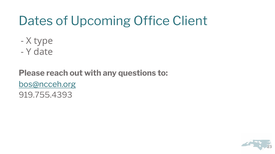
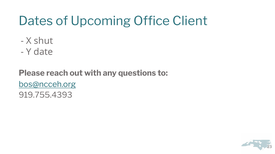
type: type -> shut (43, 41)
